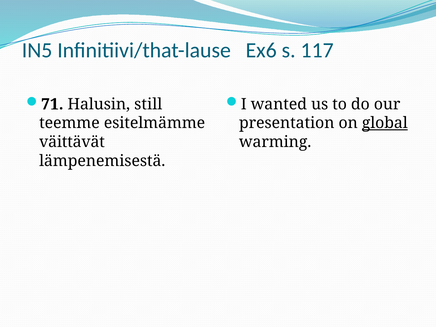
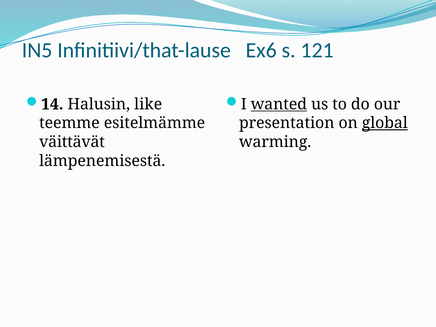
117: 117 -> 121 (317, 50)
71: 71 -> 14 (52, 104)
still: still -> like (148, 104)
wanted underline: none -> present (279, 104)
